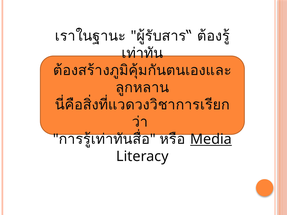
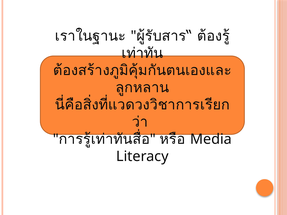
Media underline: present -> none (211, 139)
